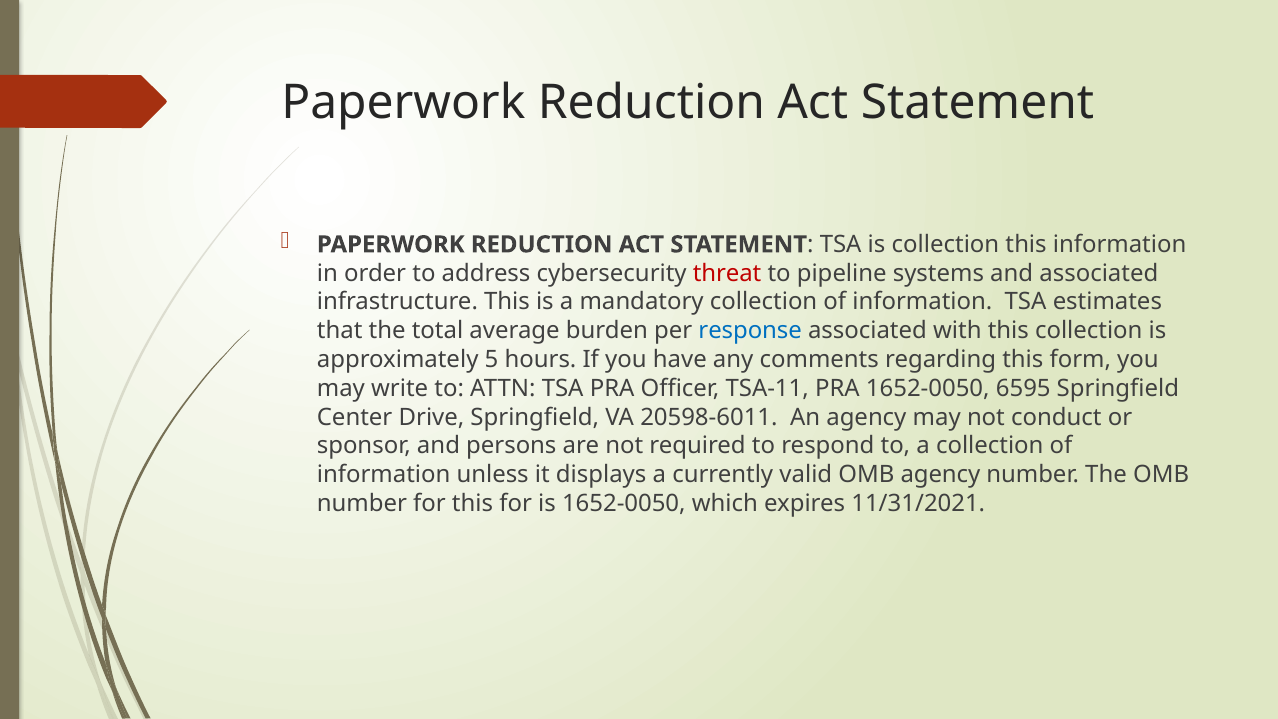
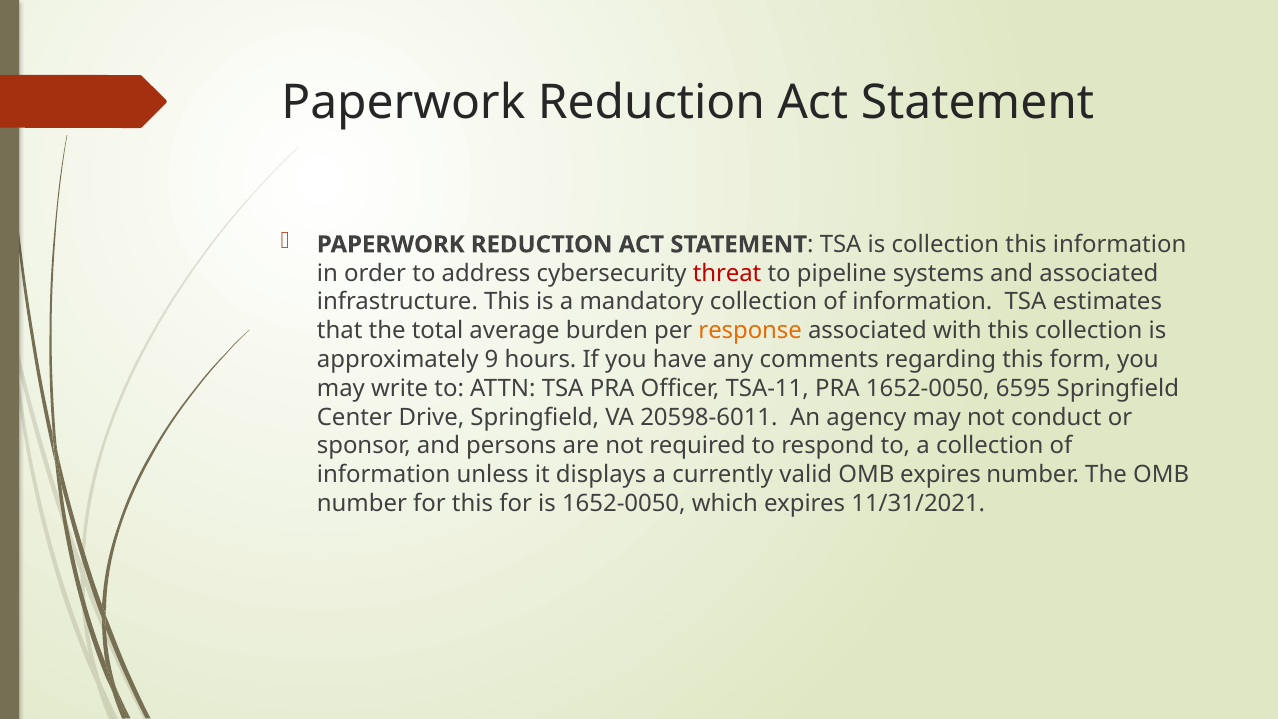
response colour: blue -> orange (750, 331)
5: 5 -> 9 (491, 360)
OMB agency: agency -> expires (940, 475)
